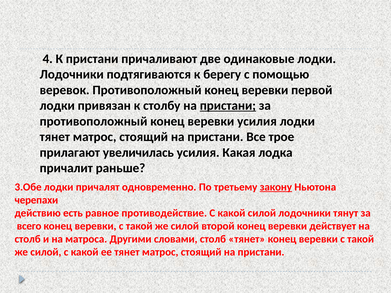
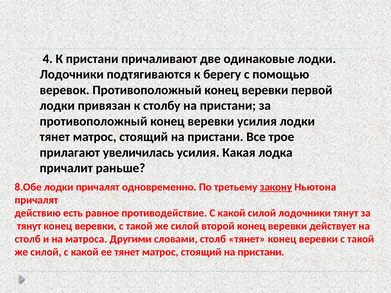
пристани underline: present -> none (228, 106)
3.Обе: 3.Обе -> 8.Обе (28, 187)
черепахи: черепахи -> причалят (36, 200)
всего: всего -> тянут (29, 226)
